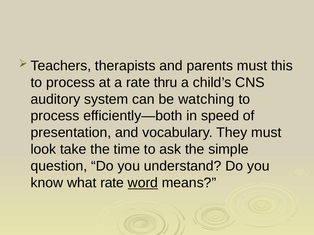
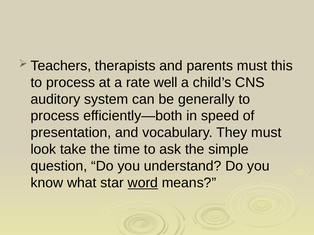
thru: thru -> well (166, 83)
watching: watching -> generally (206, 99)
what rate: rate -> star (112, 183)
